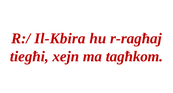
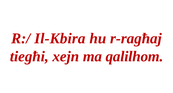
tagħkom: tagħkom -> qalilhom (134, 56)
